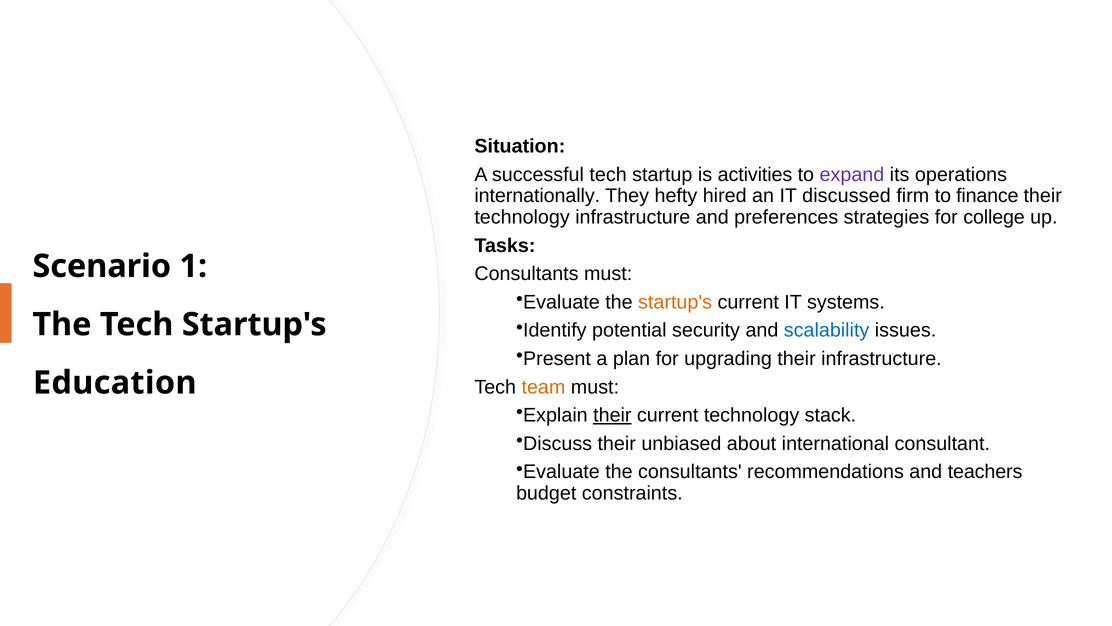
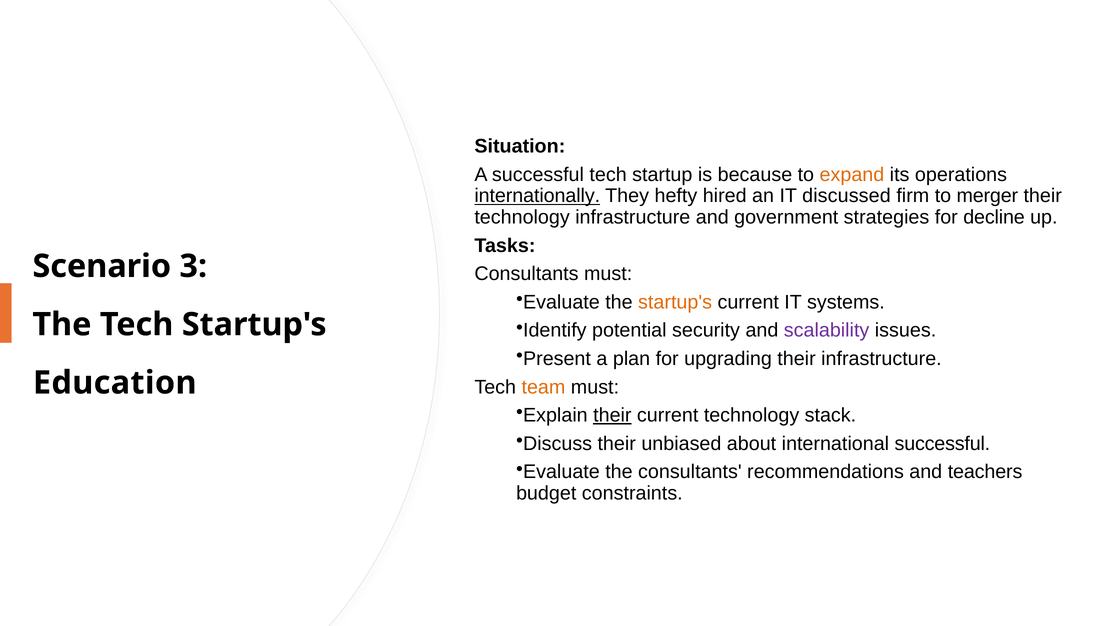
activities: activities -> because (755, 175)
expand colour: purple -> orange (852, 175)
internationally underline: none -> present (537, 196)
finance: finance -> merger (987, 196)
preferences: preferences -> government (786, 217)
college: college -> decline (994, 217)
1: 1 -> 3 (193, 266)
scalability colour: blue -> purple (827, 330)
international consultant: consultant -> successful (942, 443)
